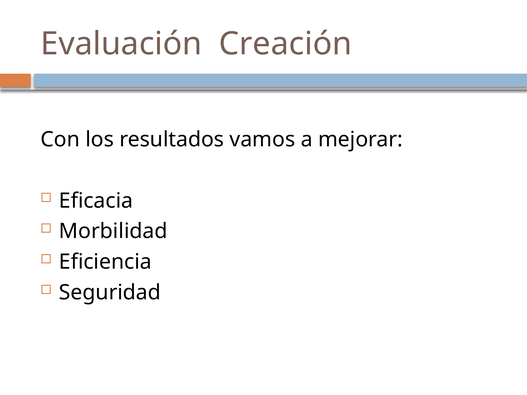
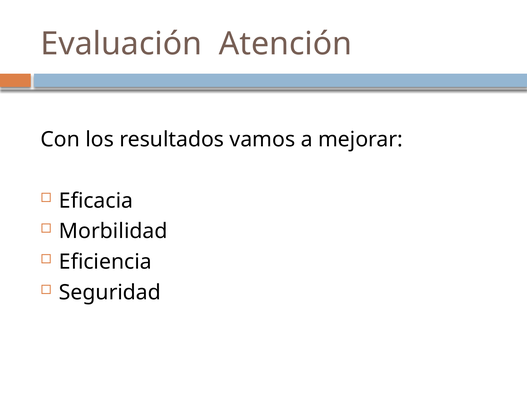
Creación: Creación -> Atención (286, 44)
